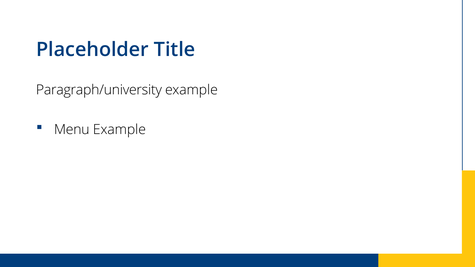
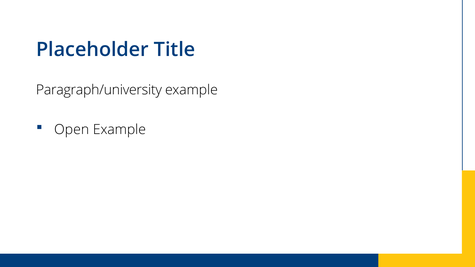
Menu: Menu -> Open (72, 130)
